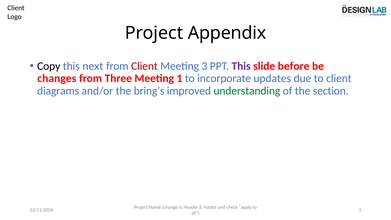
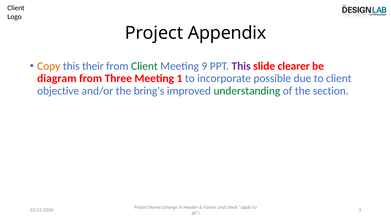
Copy colour: black -> orange (49, 66)
next: next -> their (93, 66)
Client colour: red -> green (144, 66)
Meeting 3: 3 -> 9 (204, 66)
before: before -> clearer (294, 66)
changes: changes -> diagram (57, 78)
updates: updates -> possible (272, 78)
diagrams: diagrams -> objective (58, 91)
